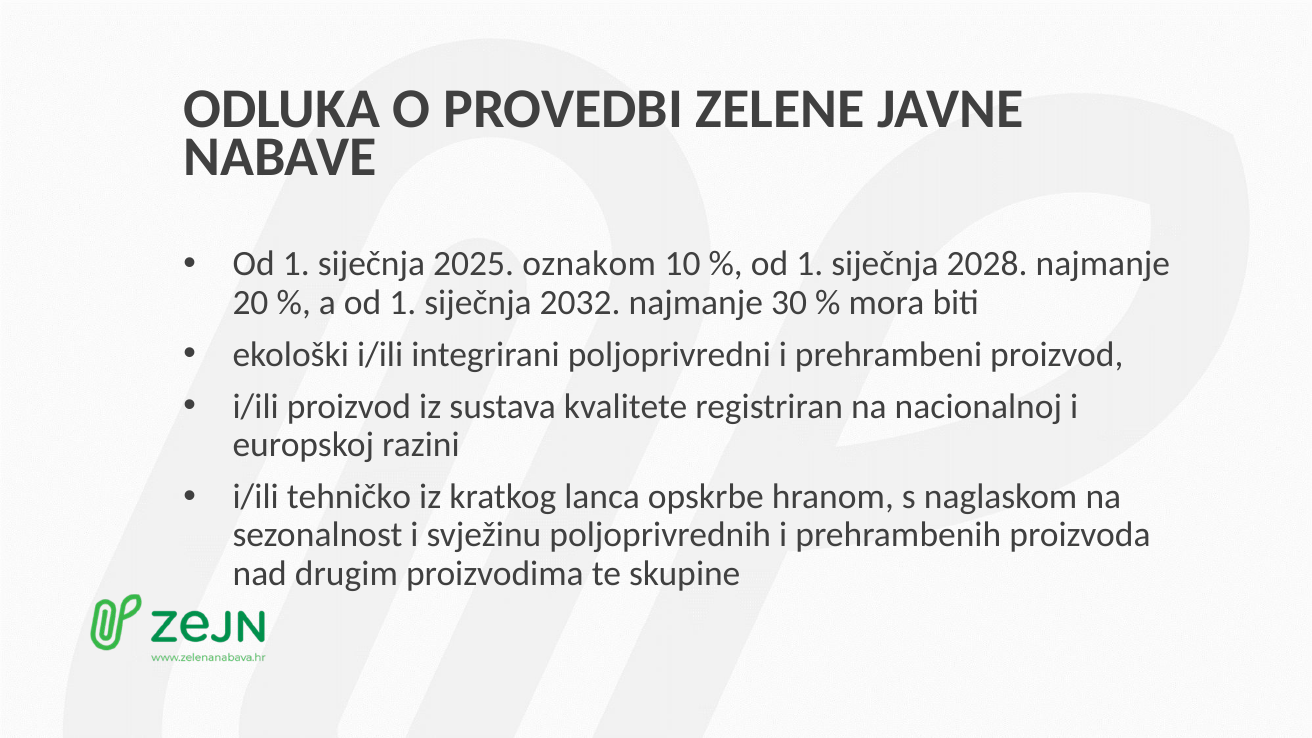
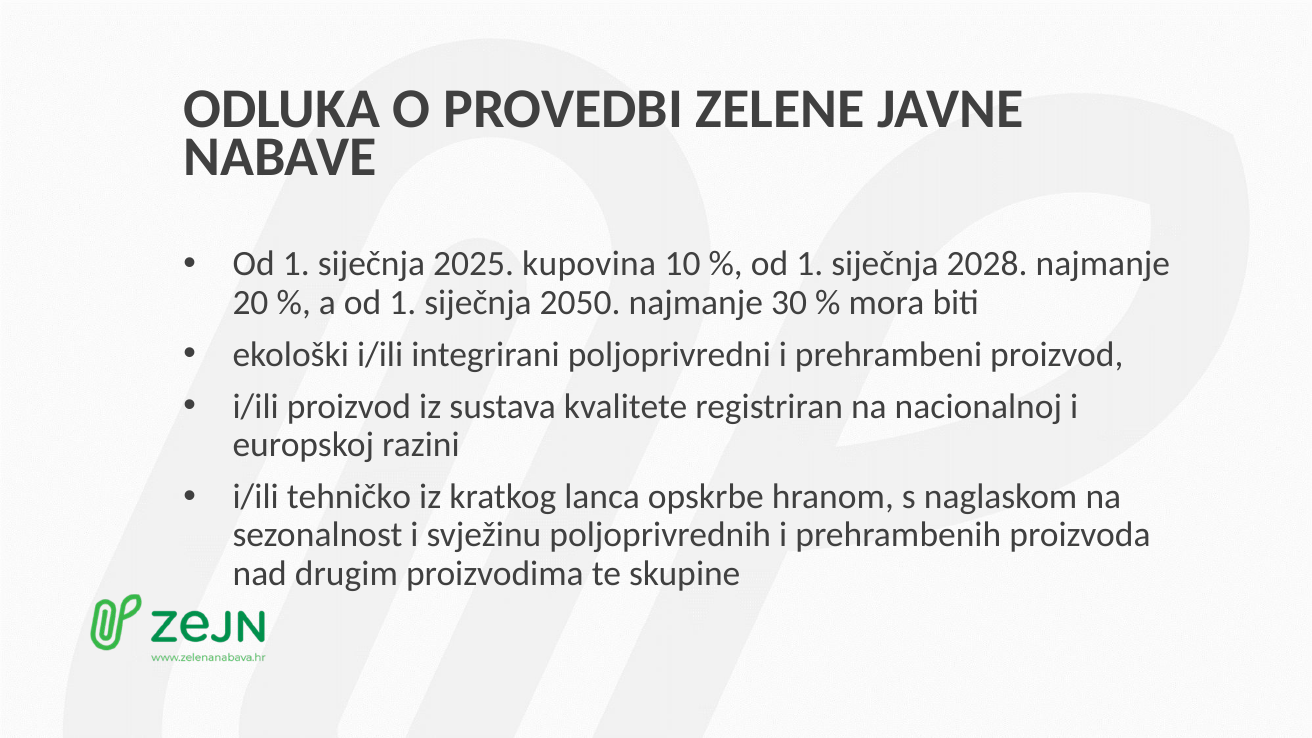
oznakom: oznakom -> kupovina (589, 264)
2032: 2032 -> 2050 (580, 302)
